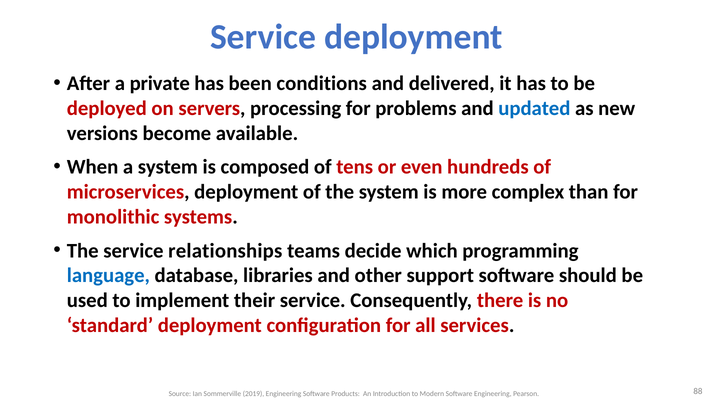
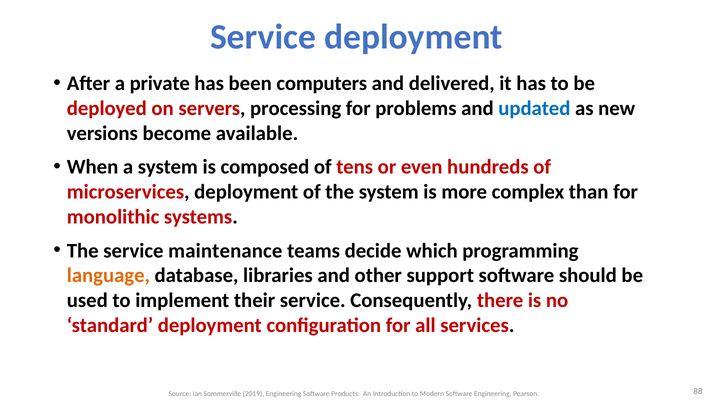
conditions: conditions -> computers (322, 83)
relationships: relationships -> maintenance (225, 250)
language colour: blue -> orange (108, 275)
